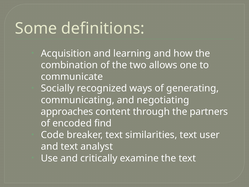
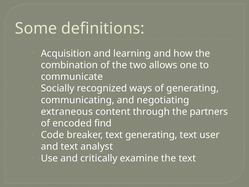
approaches: approaches -> extraneous (67, 112)
text similarities: similarities -> generating (151, 135)
